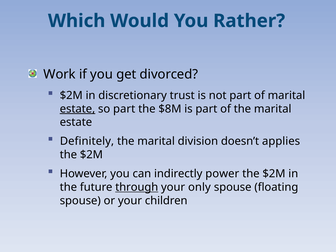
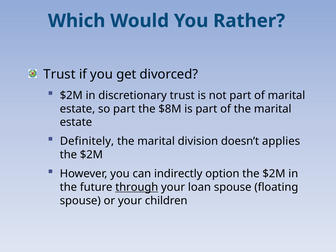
Work: Work -> Trust (59, 74)
estate underline: present -> none (77, 109)
power: power -> option (222, 174)
only: only -> loan (199, 187)
